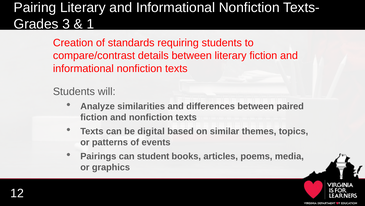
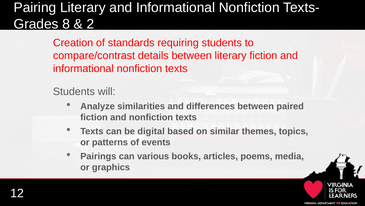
3: 3 -> 8 (66, 24)
1: 1 -> 2 (90, 24)
student: student -> various (153, 156)
